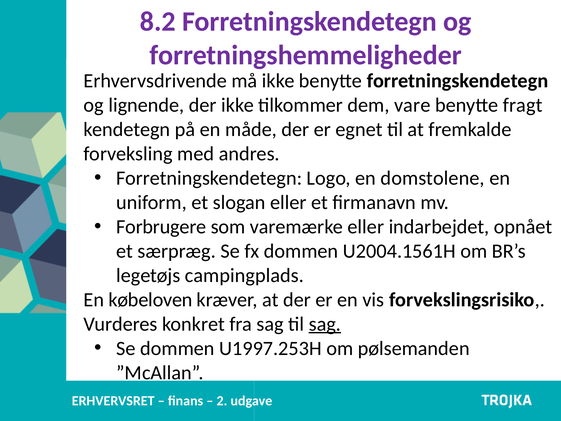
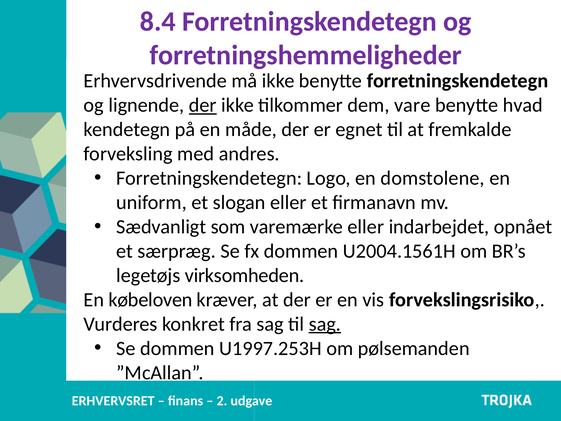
8.2: 8.2 -> 8.4 (158, 22)
der underline: none -> present (203, 105)
fragt: fragt -> hvad (523, 105)
Forbrugere: Forbrugere -> Sædvanligt (161, 227)
campingplads: campingplads -> virksomheden (244, 275)
